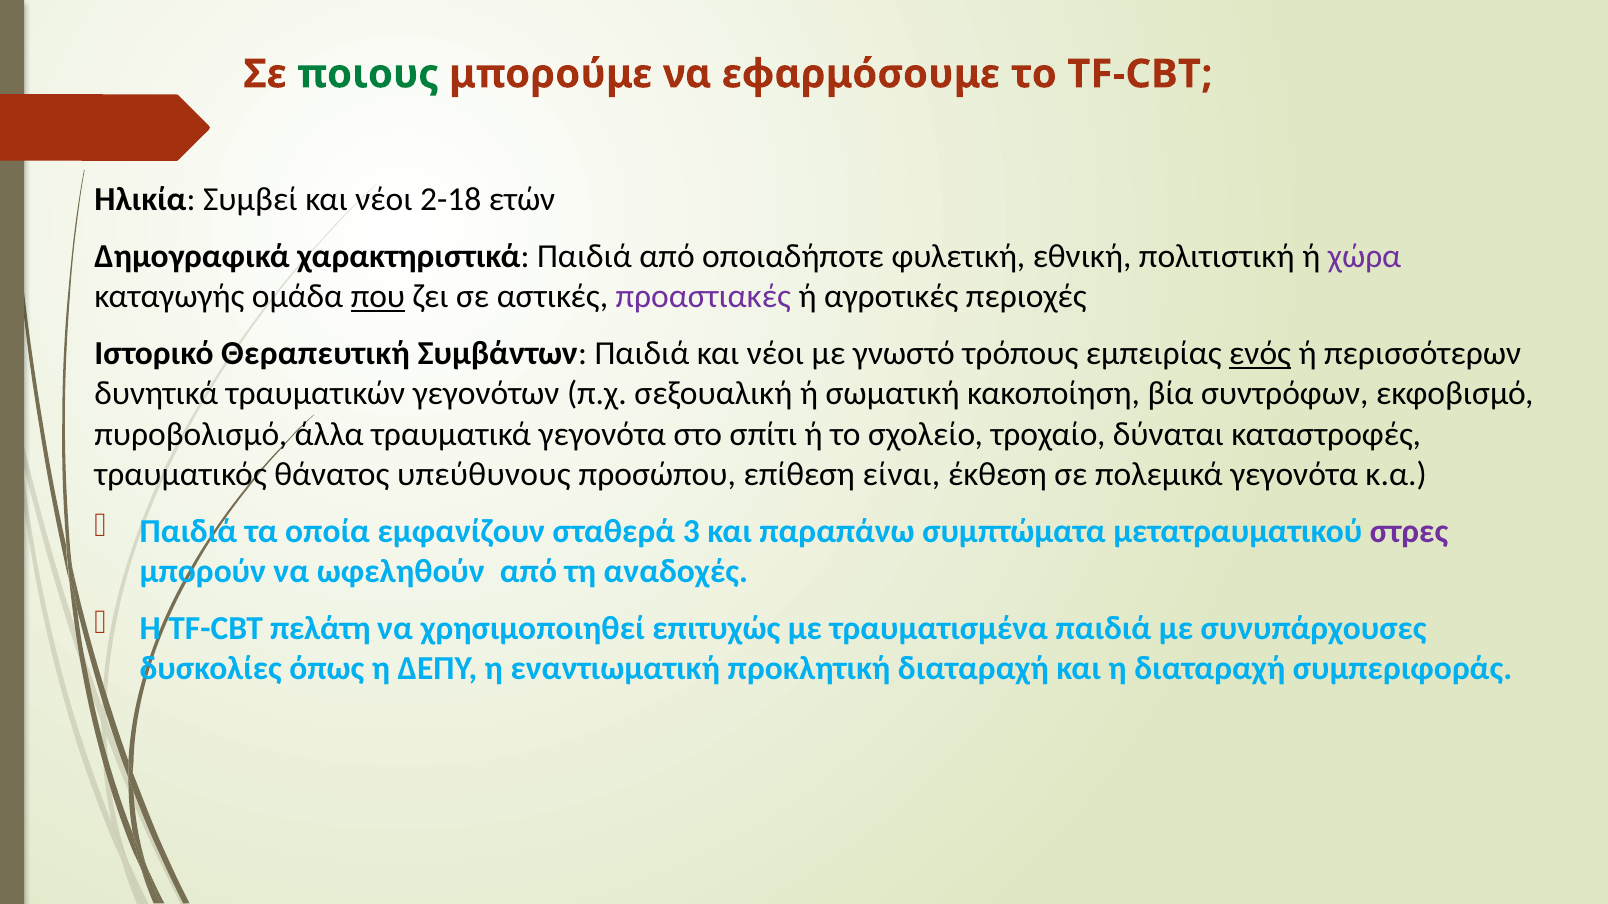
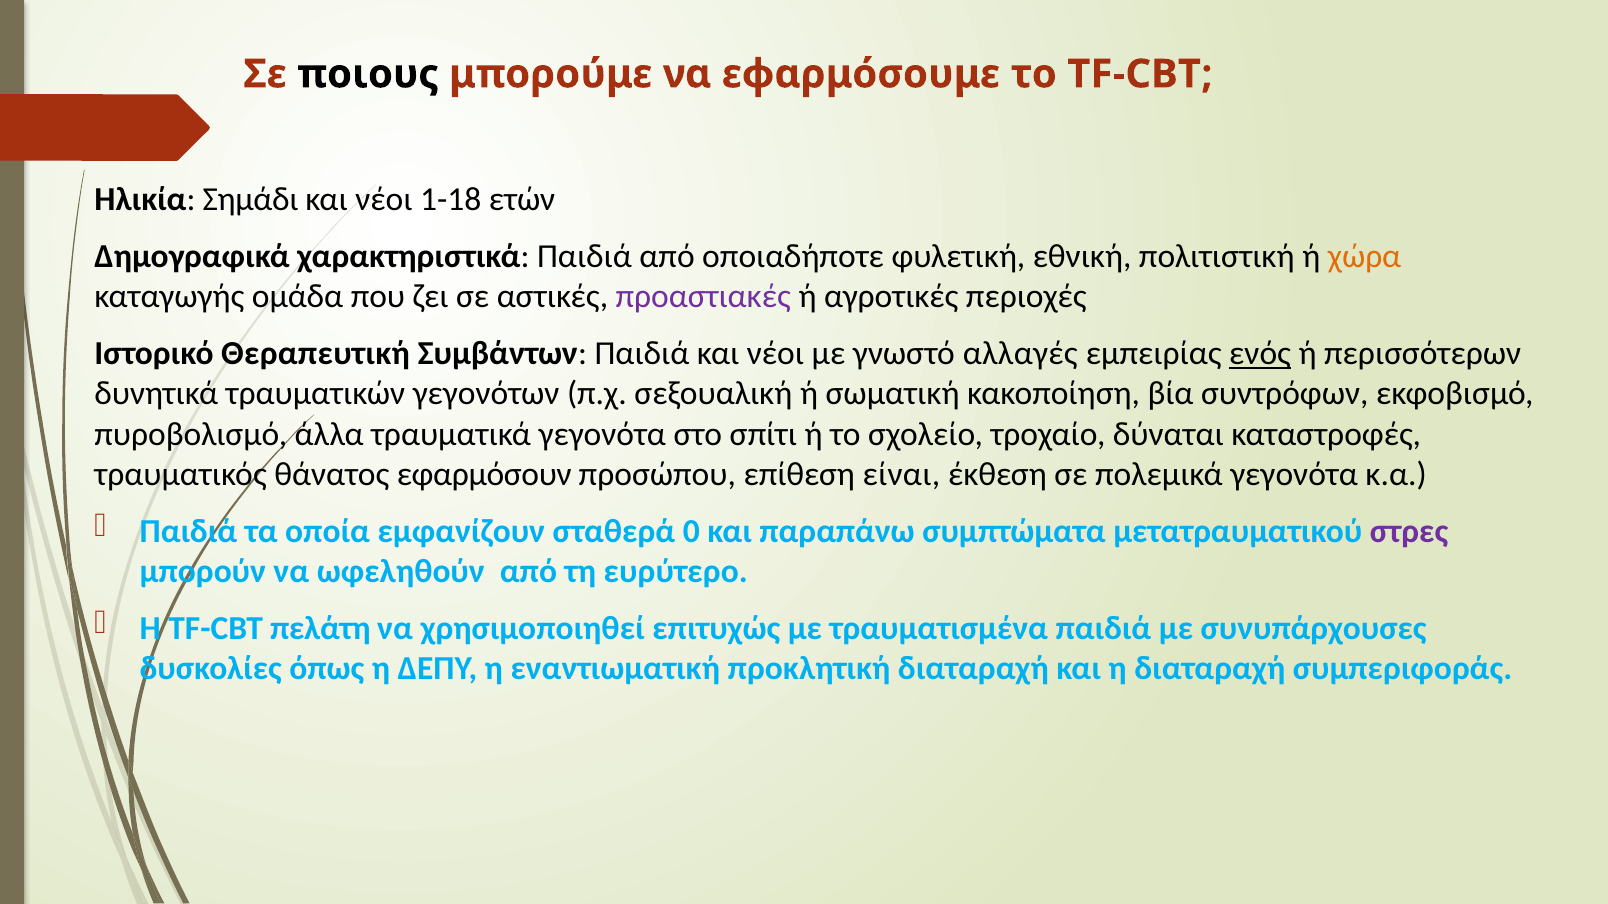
ποιους colour: green -> black (368, 74)
Συμβεί: Συμβεί -> Σημάδι (251, 200)
2-18: 2-18 -> 1-18 (451, 200)
χώρα colour: purple -> orange (1365, 257)
που underline: present -> none (378, 297)
τρόπους: τρόπους -> αλλαγές (1020, 354)
υπεύθυνους: υπεύθυνους -> εφαρμόσουν (484, 475)
3: 3 -> 0 (691, 531)
αναδοχές: αναδοχές -> ευρύτερο (676, 572)
